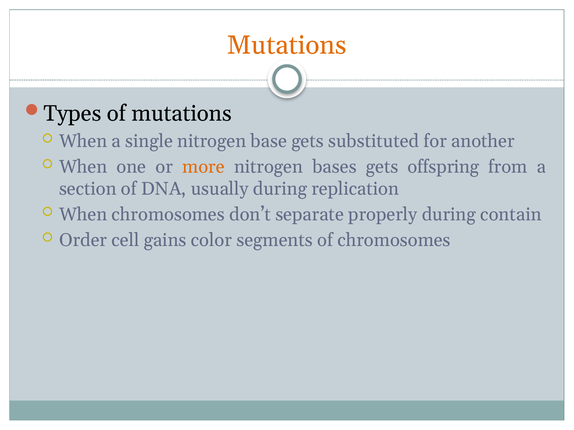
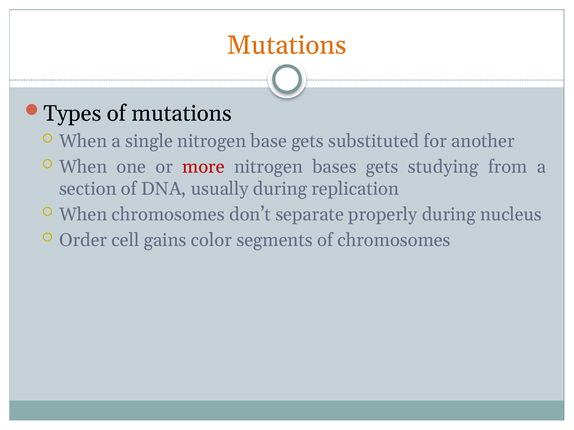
more colour: orange -> red (203, 167)
offspring: offspring -> studying (443, 167)
contain: contain -> nucleus (511, 215)
